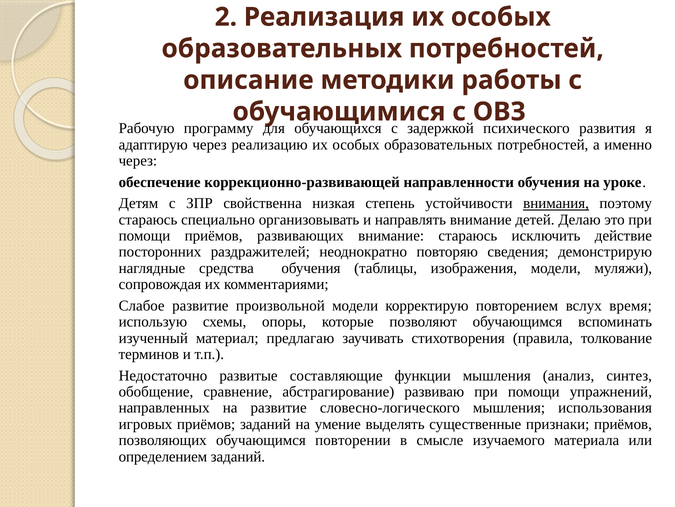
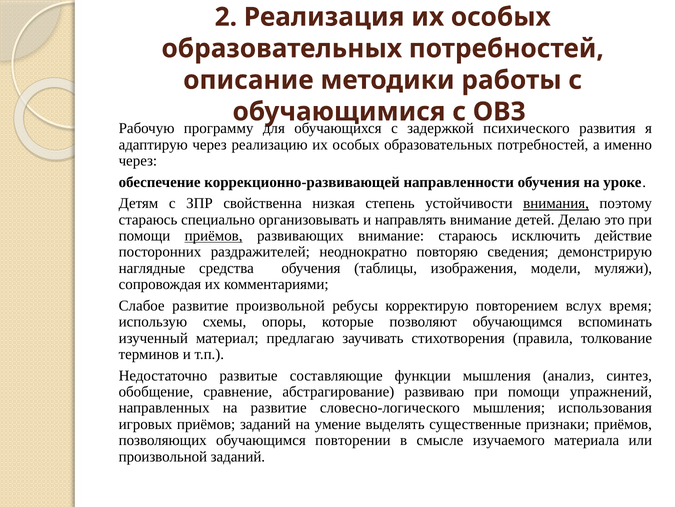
приёмов underline: none -> present (214, 235)
произвольной модели: модели -> ребусы (355, 305)
определением: определением -> произвольной (163, 456)
